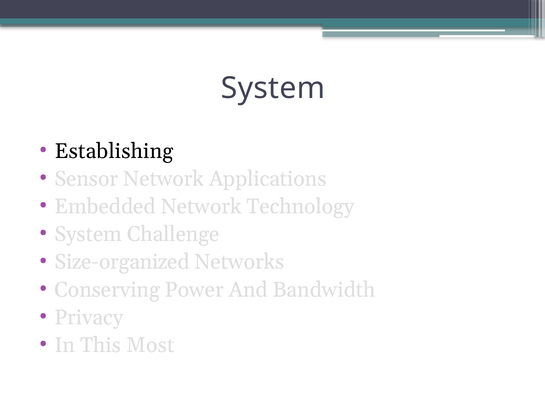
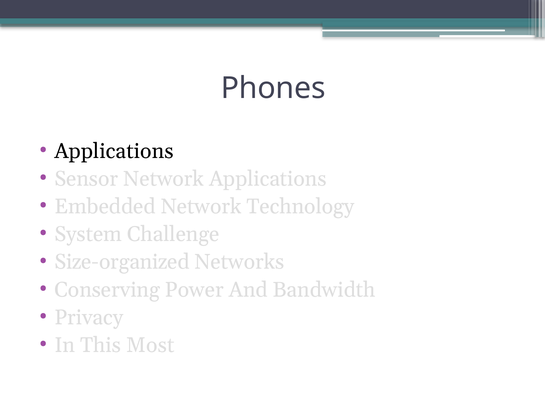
System: System -> Phones (273, 88)
Establishing: Establishing -> Applications (114, 151)
